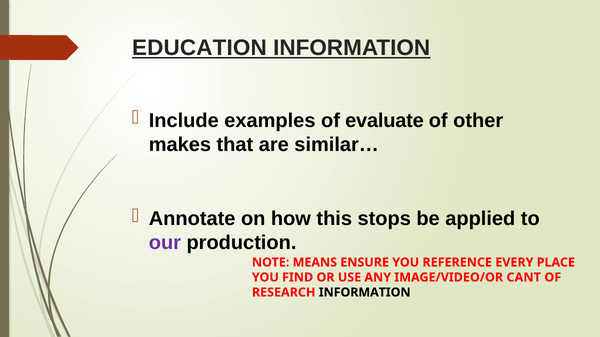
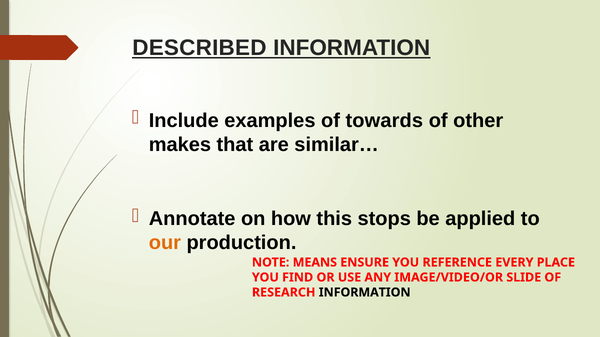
EDUCATION: EDUCATION -> DESCRIBED (199, 48)
evaluate: evaluate -> towards (384, 121)
our colour: purple -> orange (165, 243)
CANT: CANT -> SLIDE (524, 278)
